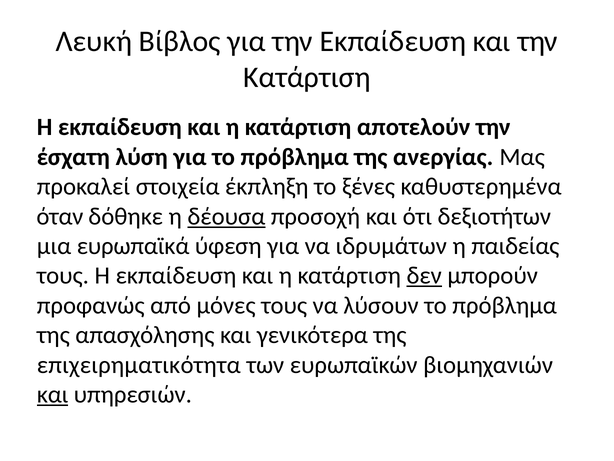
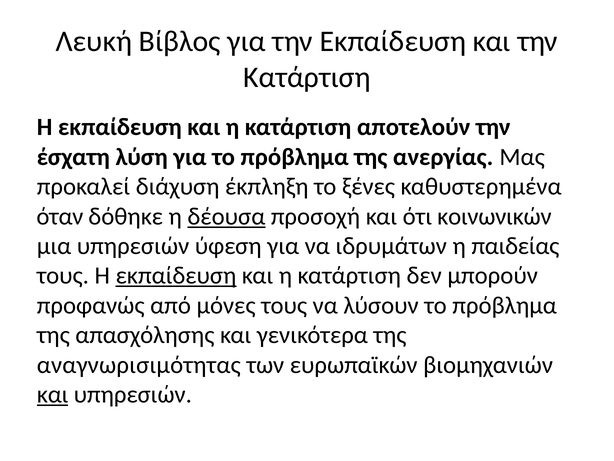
στοιχεία: στοιχεία -> διάχυση (178, 186)
δεξιοτήτων: δεξιοτήτων -> κοινωνικών (494, 216)
μια ευρωπαϊκά: ευρωπαϊκά -> υπηρεσιών (133, 246)
εκπαίδευση underline: none -> present (176, 276)
δεν underline: present -> none (424, 276)
επιχειρηματικότητα: επιχειρηματικότητα -> αναγνωρισιμότητας (139, 365)
